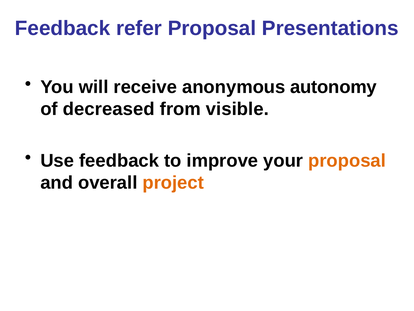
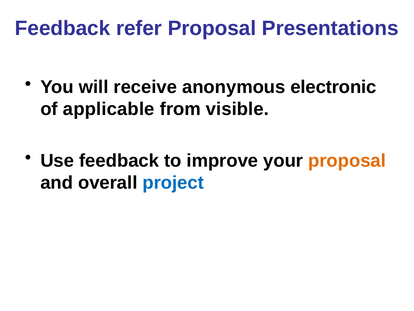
autonomy: autonomy -> electronic (333, 87)
decreased: decreased -> applicable (109, 109)
project colour: orange -> blue (173, 183)
